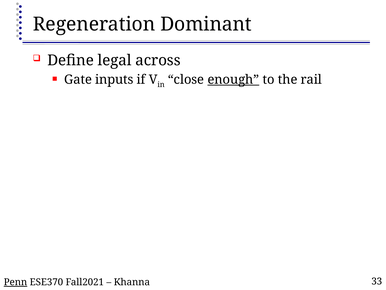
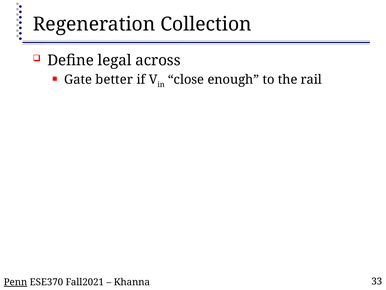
Dominant: Dominant -> Collection (206, 24)
inputs: inputs -> better (114, 79)
enough underline: present -> none (233, 79)
